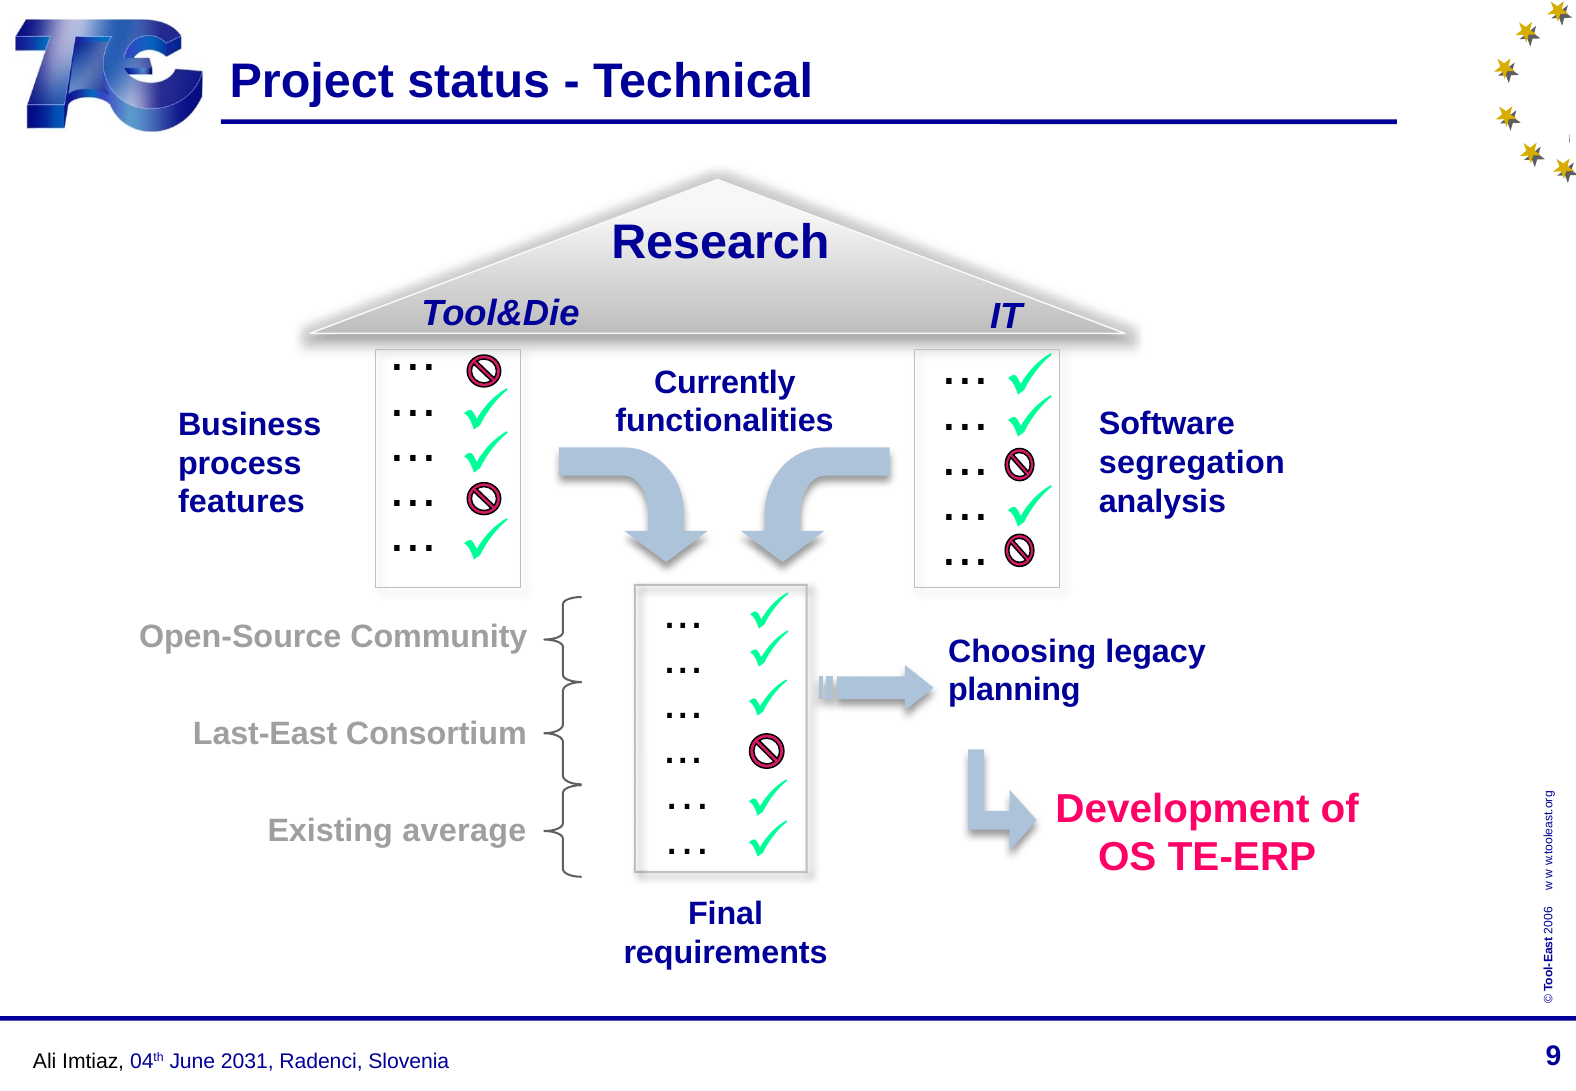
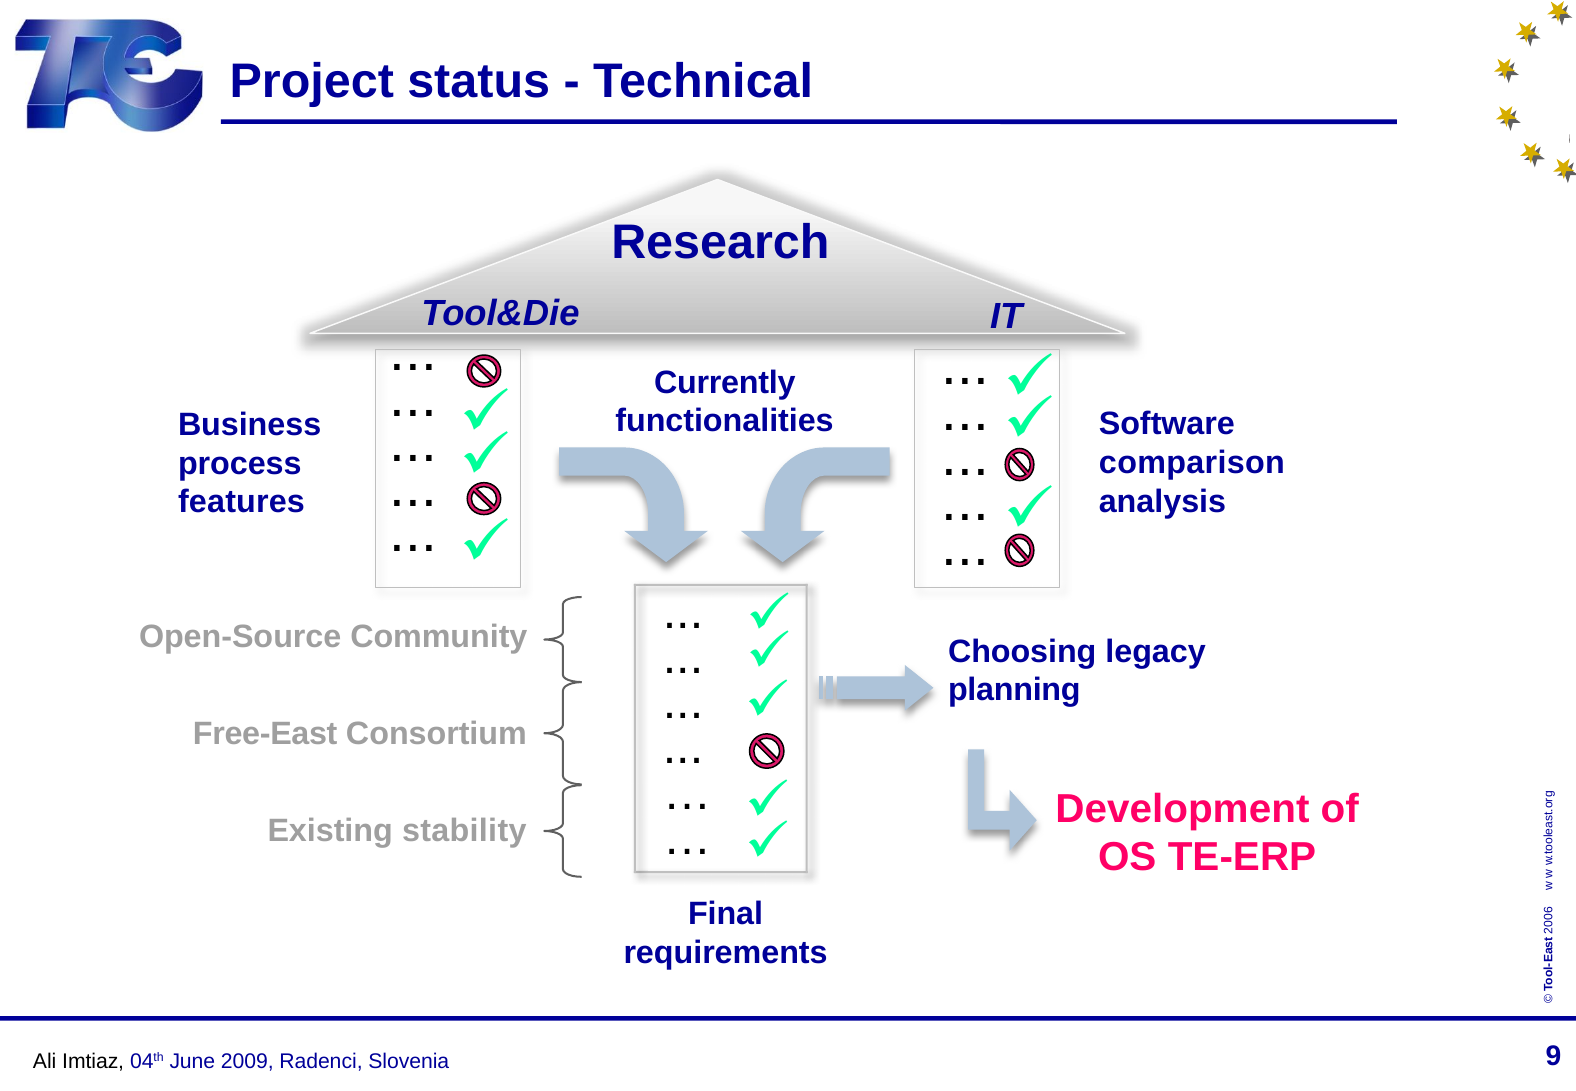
segregation: segregation -> comparison (1192, 463)
Last-East: Last-East -> Free-East (265, 734)
average: average -> stability (464, 830)
2031: 2031 -> 2009 (247, 1061)
